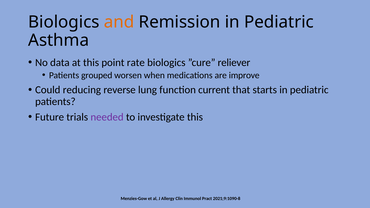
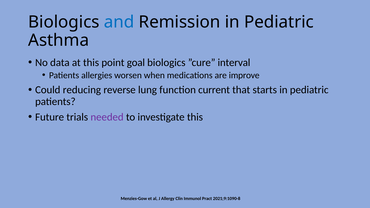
and colour: orange -> blue (119, 22)
rate: rate -> goal (136, 63)
reliever: reliever -> interval (234, 63)
grouped: grouped -> allergies (97, 75)
